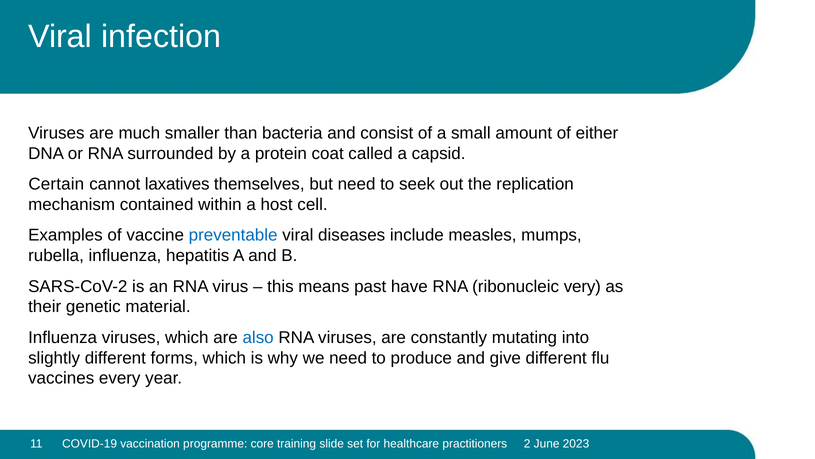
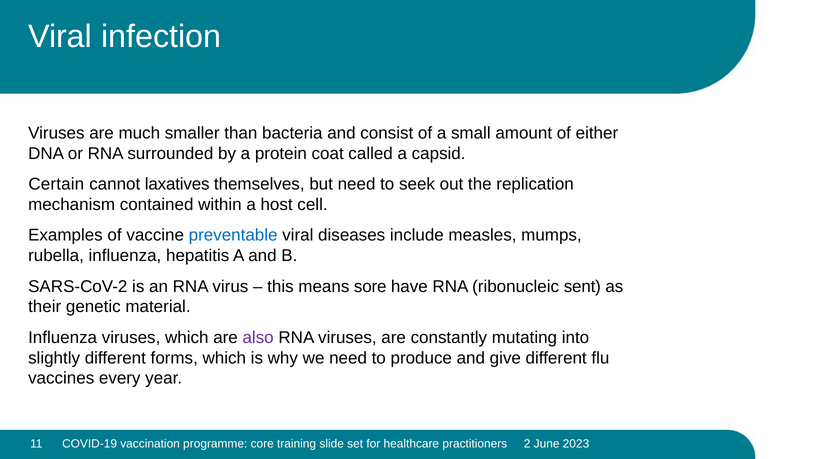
past: past -> sore (370, 286)
very: very -> sent (582, 286)
also colour: blue -> purple (258, 337)
